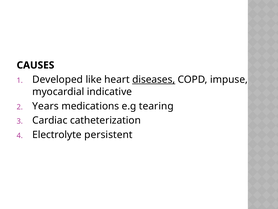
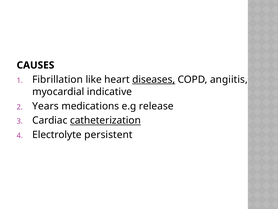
Developed: Developed -> Fibrillation (58, 79)
impuse: impuse -> angiitis (229, 79)
tearing: tearing -> release (156, 106)
catheterization underline: none -> present (105, 120)
